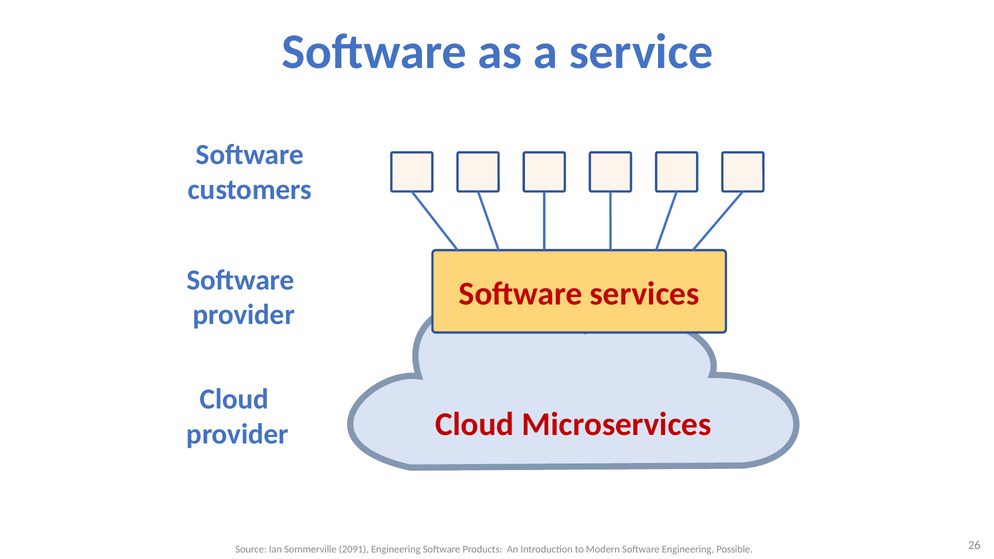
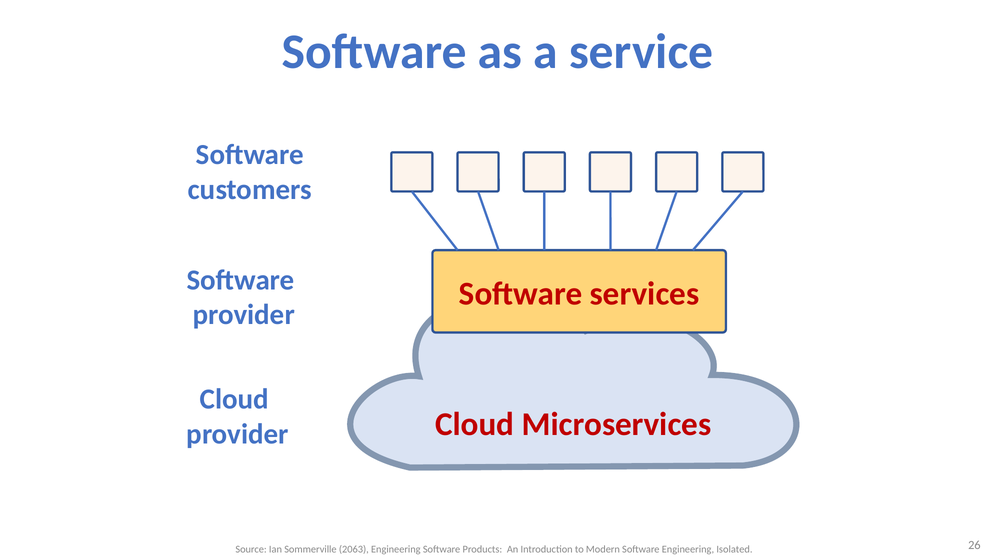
2091: 2091 -> 2063 (354, 549)
Possible: Possible -> Isolated (734, 549)
